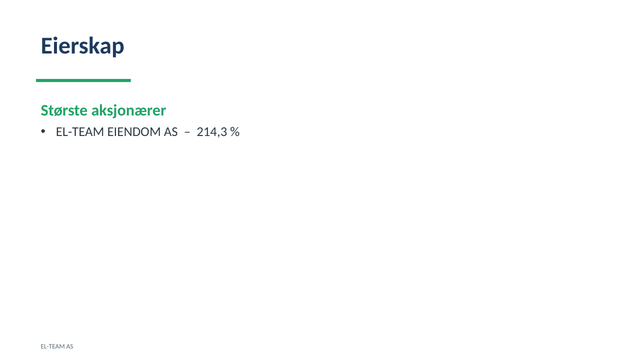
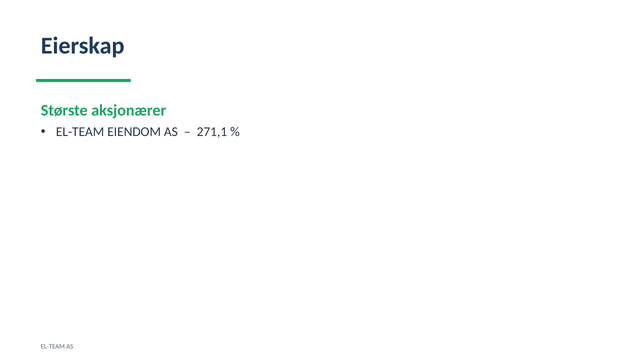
214,3: 214,3 -> 271,1 (212, 132)
